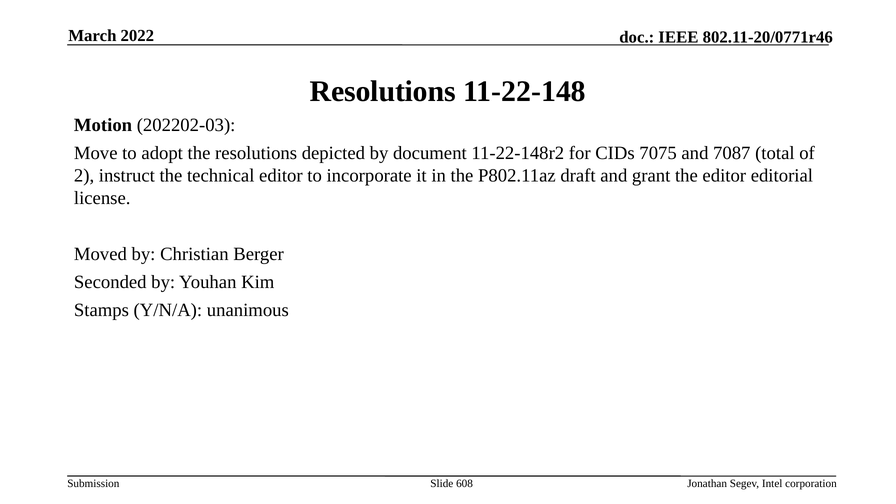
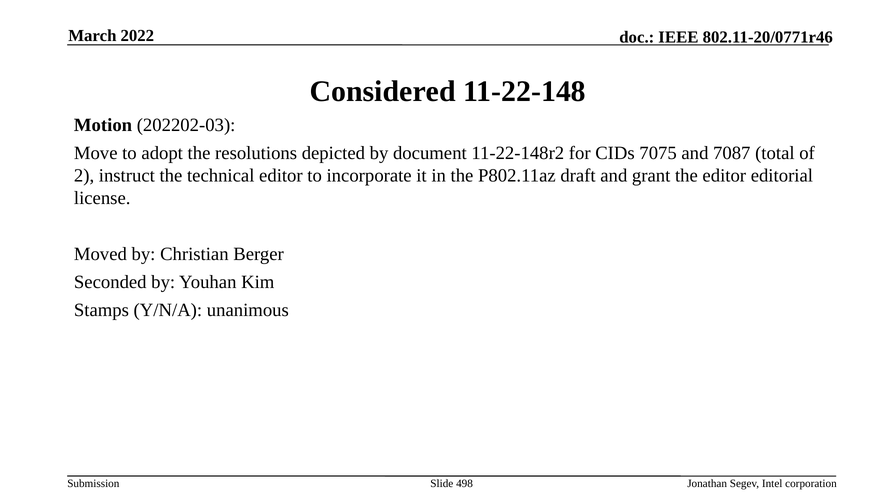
Resolutions: Resolutions -> Considered (383, 92)
608: 608 -> 498 (465, 483)
